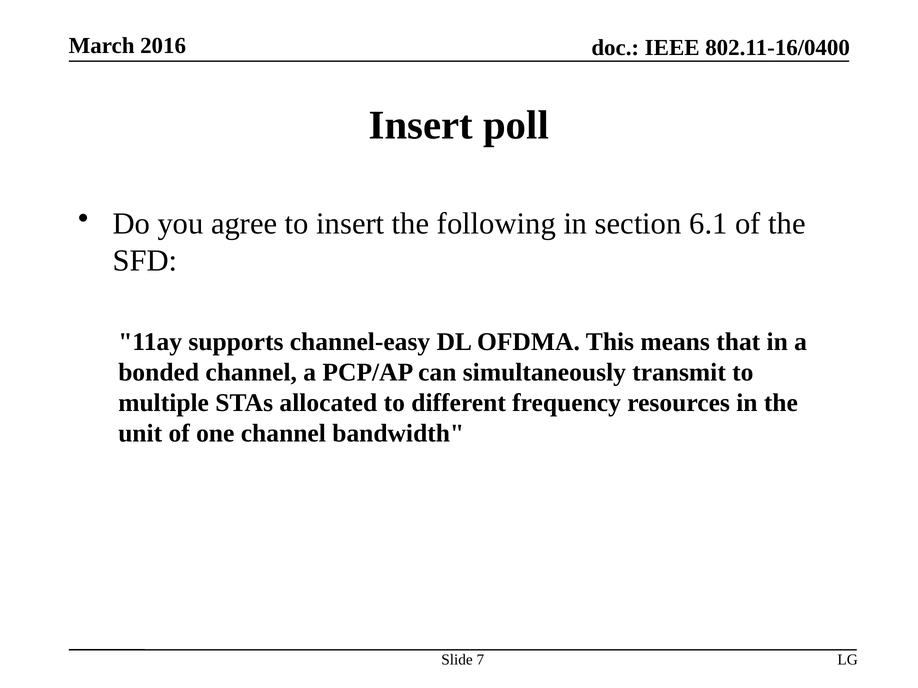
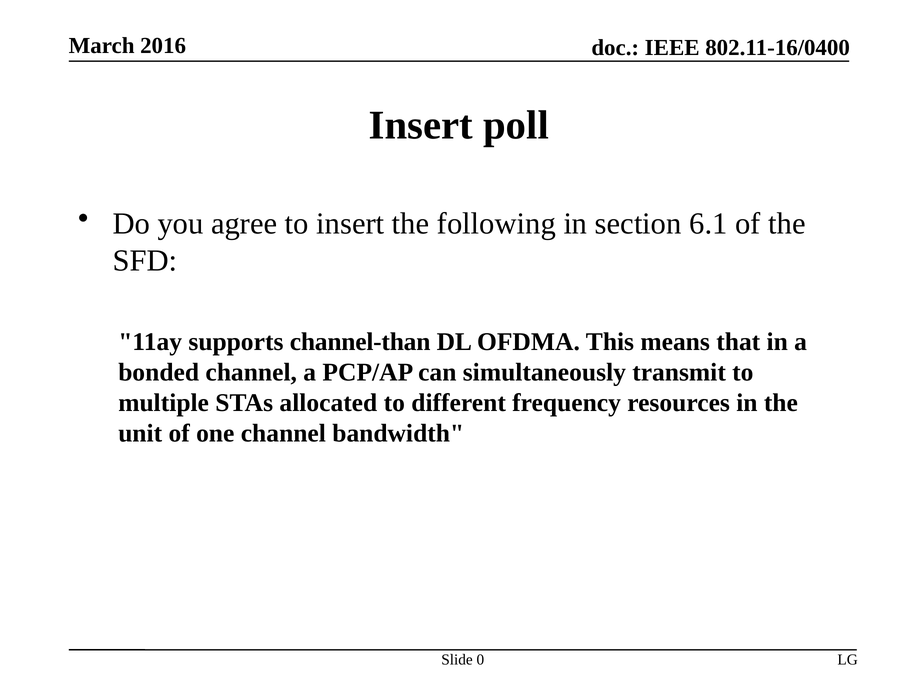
channel-easy: channel-easy -> channel-than (360, 342)
7: 7 -> 0 (480, 660)
